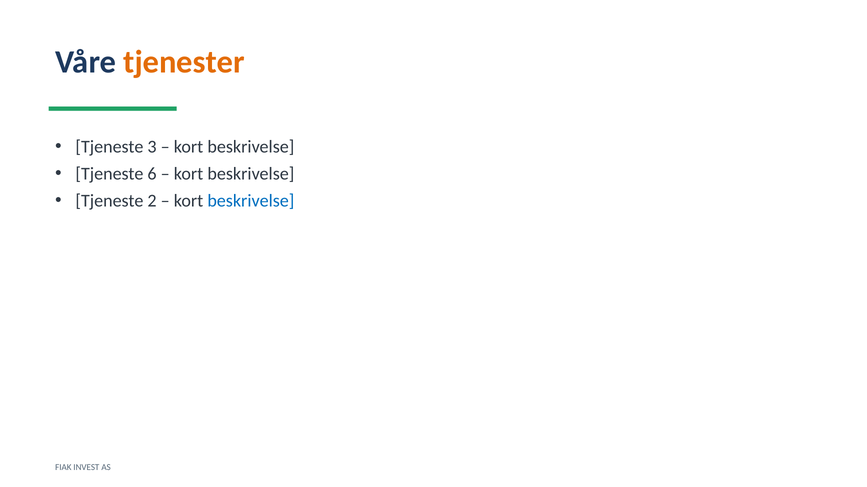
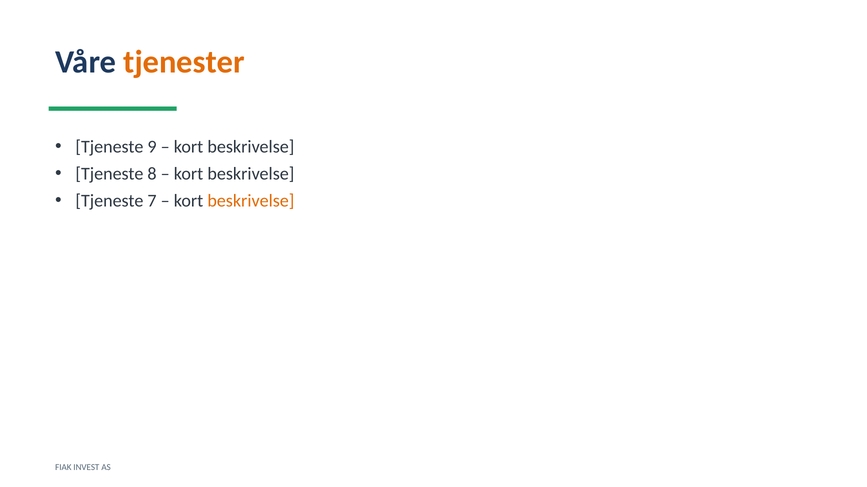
3: 3 -> 9 (152, 147)
6: 6 -> 8 (152, 174)
2: 2 -> 7 (152, 201)
beskrivelse colour: blue -> orange (251, 201)
